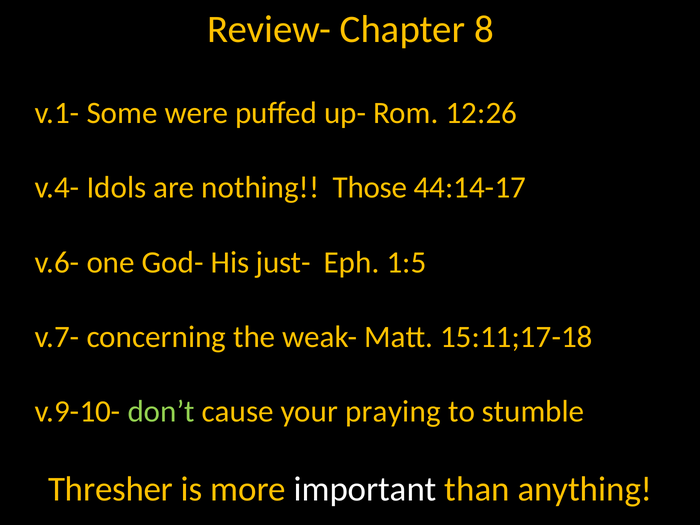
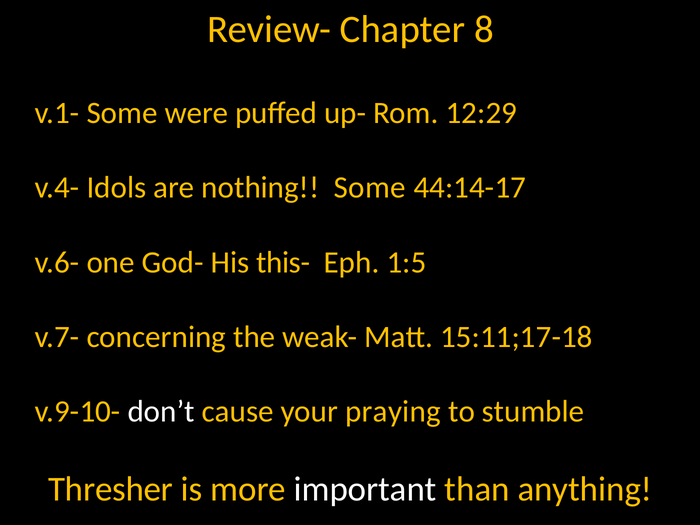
12:26: 12:26 -> 12:29 (481, 113)
nothing Those: Those -> Some (370, 188)
just-: just- -> this- (283, 262)
don’t colour: light green -> white (161, 412)
